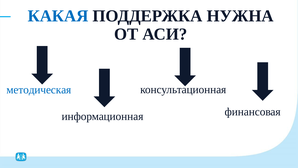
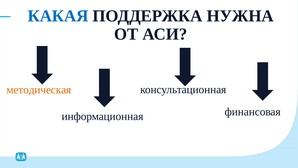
методическая colour: blue -> orange (39, 90)
